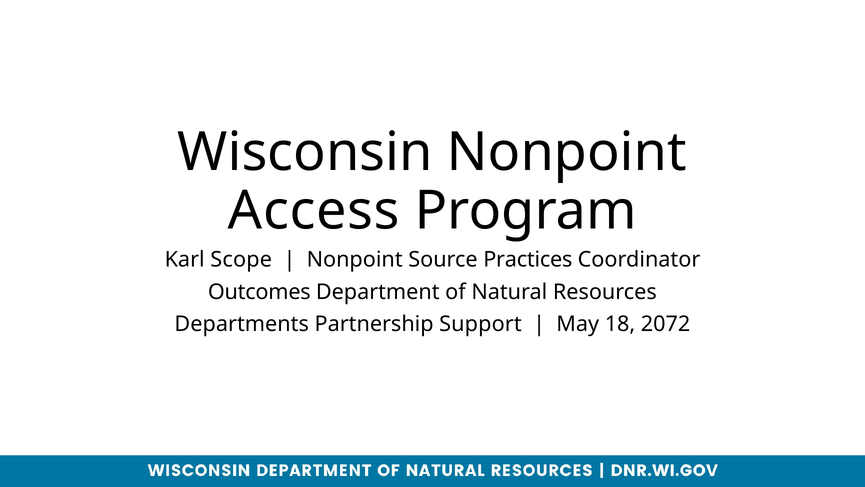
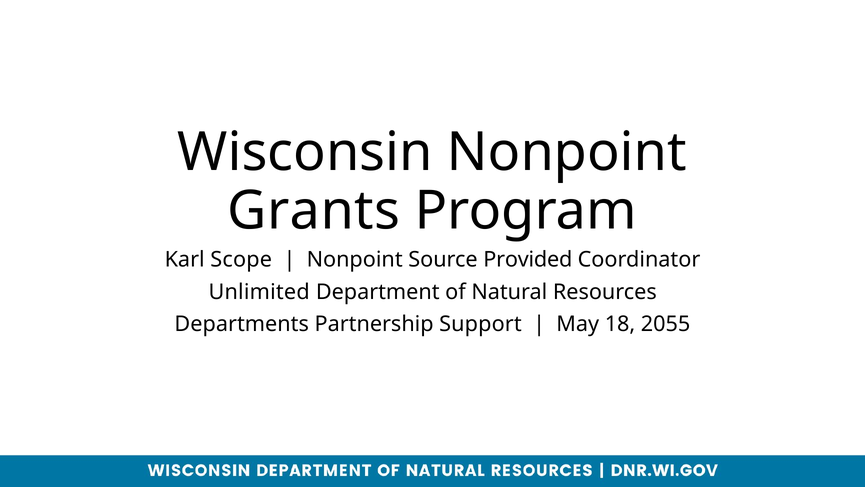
Access: Access -> Grants (314, 210)
Practices: Practices -> Provided (528, 259)
Outcomes: Outcomes -> Unlimited (259, 292)
2072: 2072 -> 2055 (666, 324)
